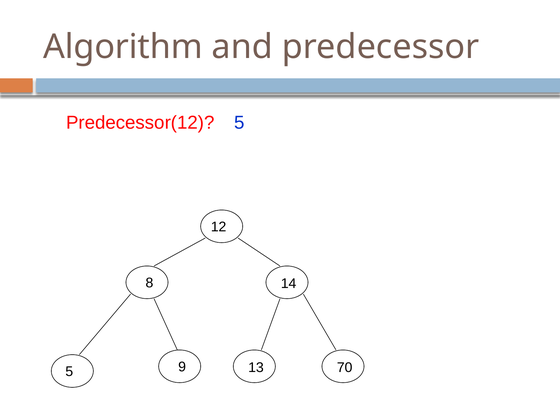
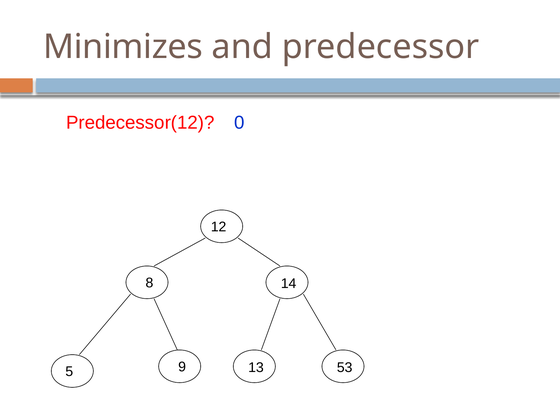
Algorithm: Algorithm -> Minimizes (123, 47)
Predecessor(12 5: 5 -> 0 (239, 123)
70: 70 -> 53 (345, 368)
